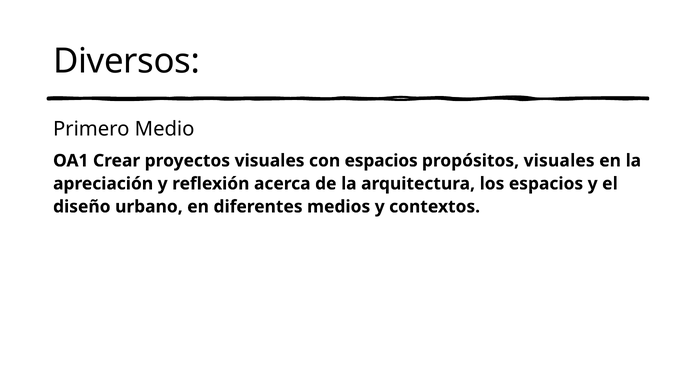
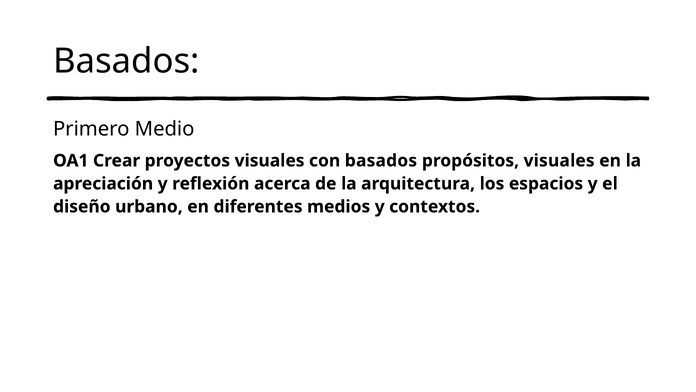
Diversos: Diversos -> Basados (126, 61)
con espacios: espacios -> basados (381, 160)
